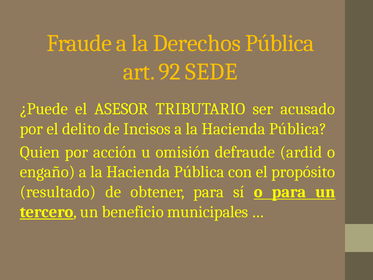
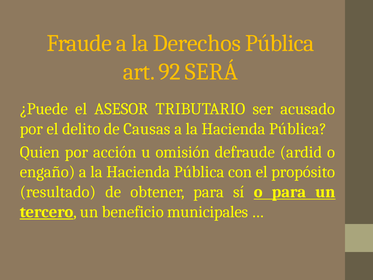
SEDE: SEDE -> SERÁ (211, 72)
Incisos: Incisos -> Causas (147, 129)
